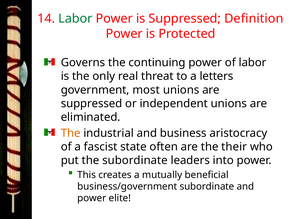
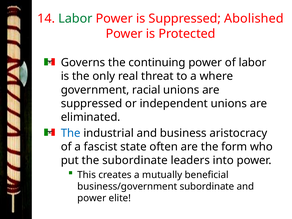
Definition: Definition -> Abolished (254, 19)
letters: letters -> where (216, 76)
most: most -> racial (146, 90)
The colour: orange -> blue (71, 133)
their: their -> form (234, 147)
